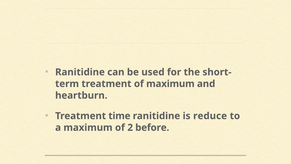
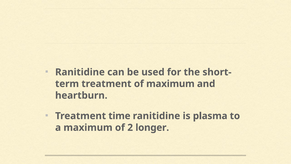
reduce: reduce -> plasma (210, 116)
before: before -> longer (152, 127)
